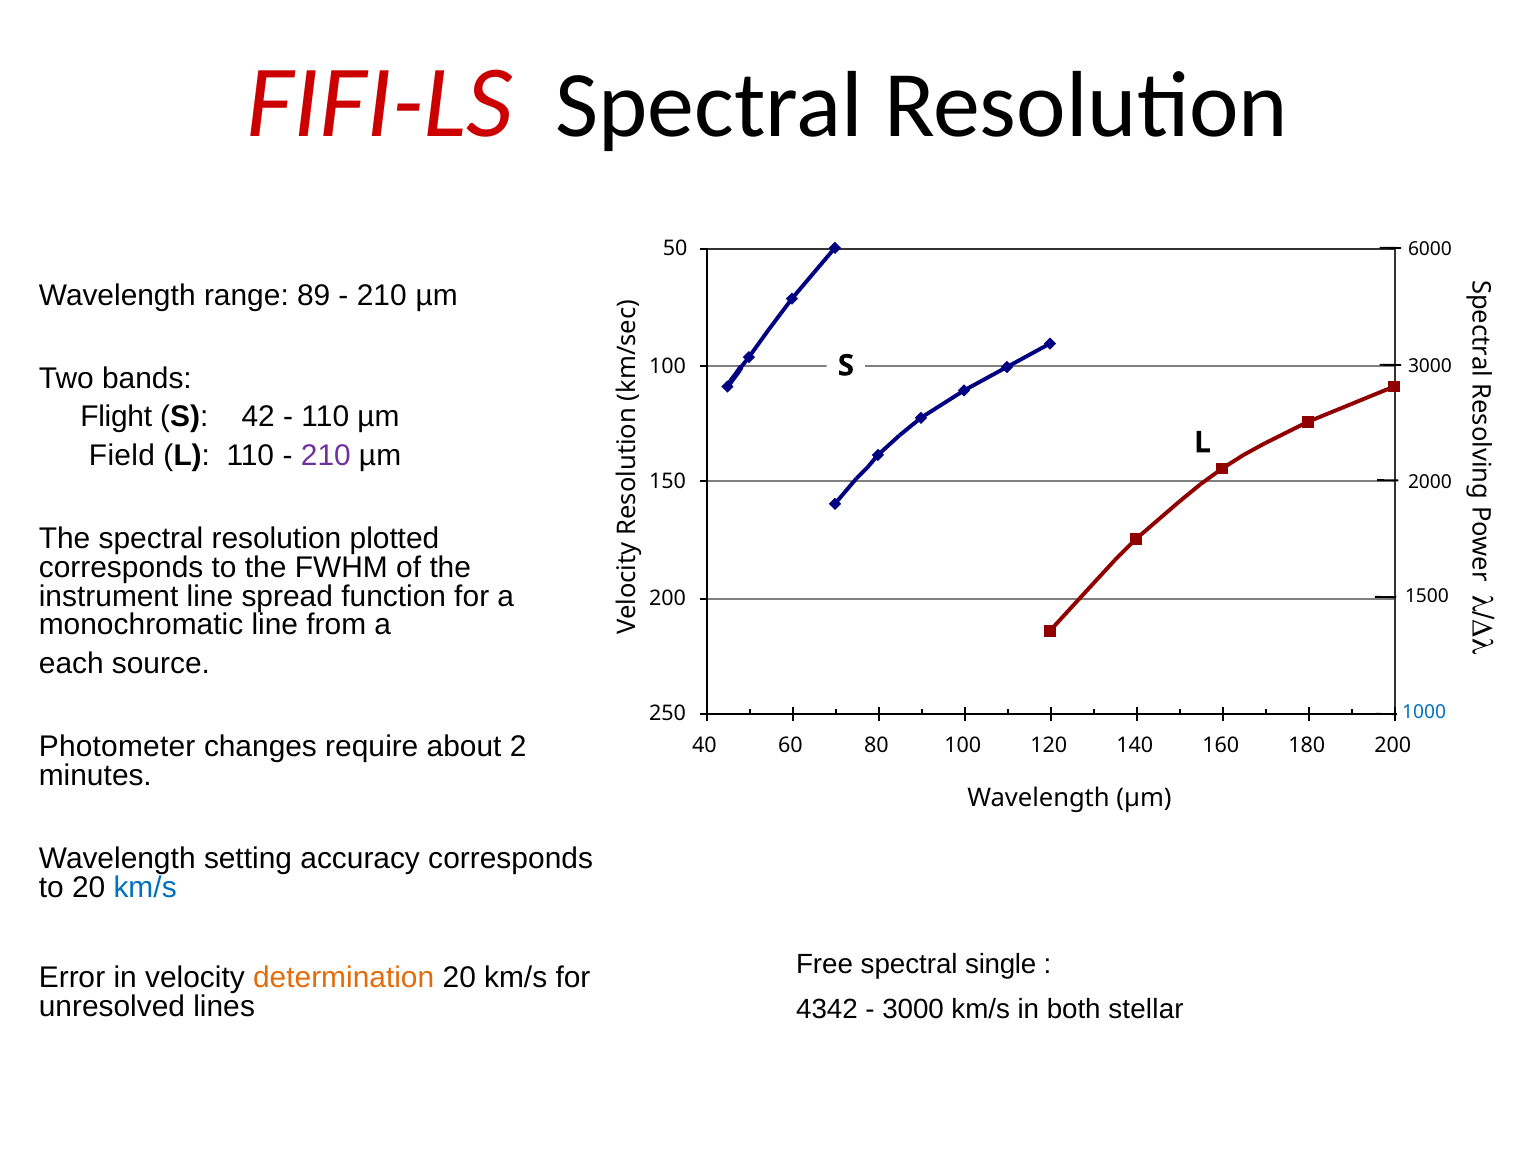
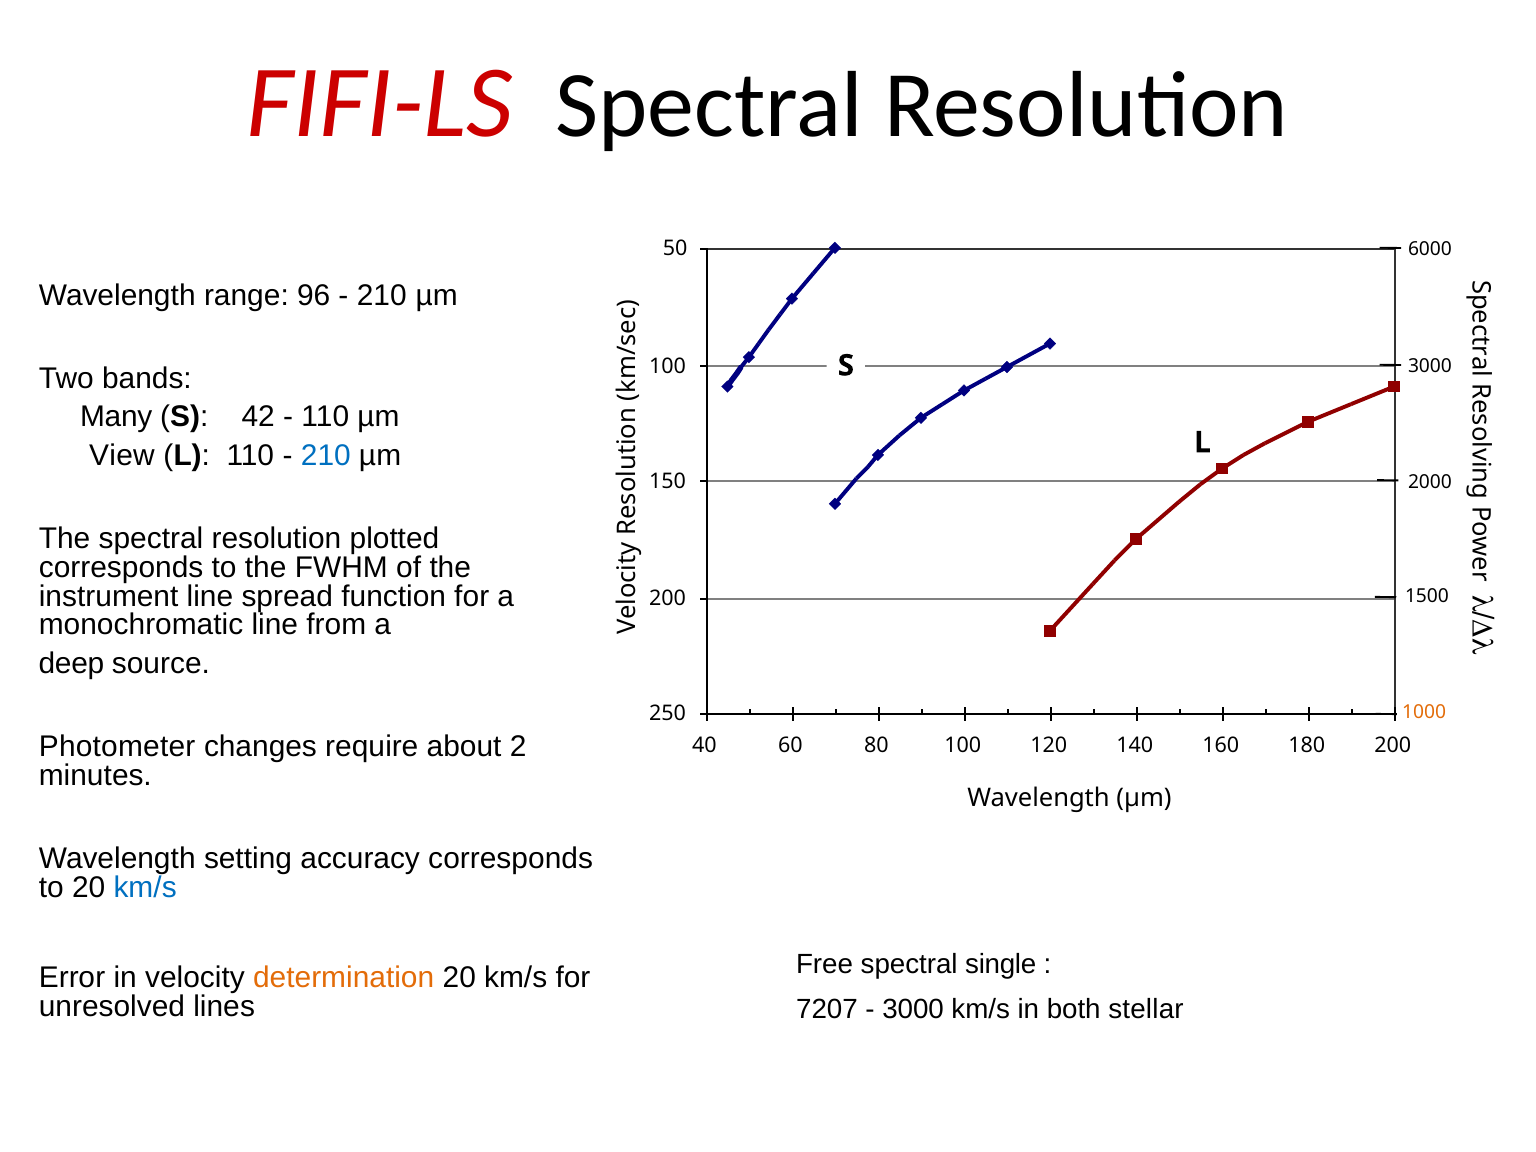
89: 89 -> 96 (314, 295)
Flight: Flight -> Many (116, 417)
Field: Field -> View (122, 455)
210 colour: purple -> blue (326, 455)
each: each -> deep (71, 663)
1000 colour: blue -> orange (1424, 713)
4342: 4342 -> 7207 (827, 1009)
